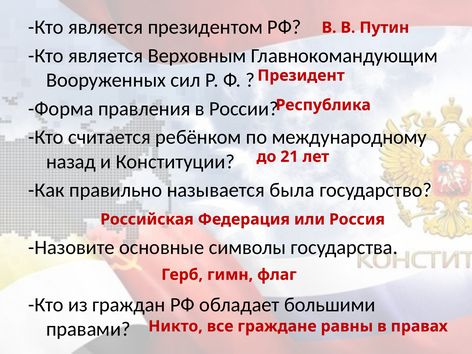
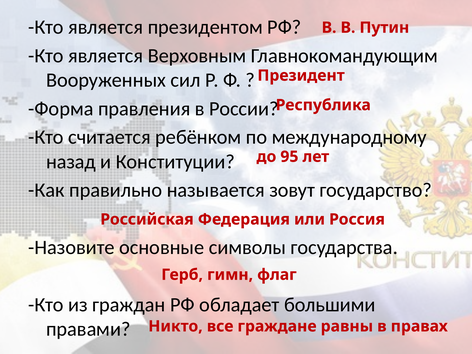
21: 21 -> 95 (289, 157)
была: была -> зовут (292, 190)
